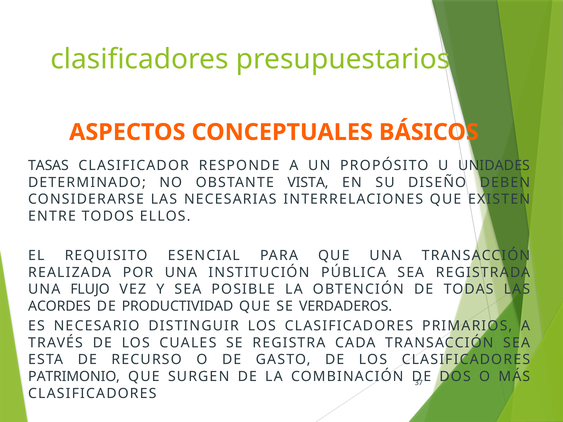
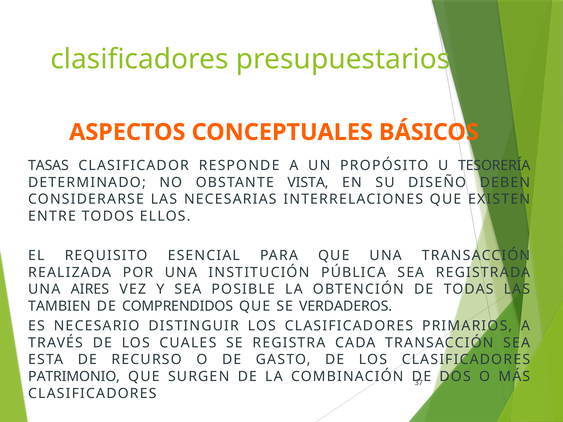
UNIDADES: UNIDADES -> TESORERÍA (494, 166)
FLUJO: FLUJO -> AIRES (90, 290)
ACORDES: ACORDES -> TAMBIEN (60, 306)
PRODUCTIVIDAD: PRODUCTIVIDAD -> COMPRENDIDOS (178, 306)
